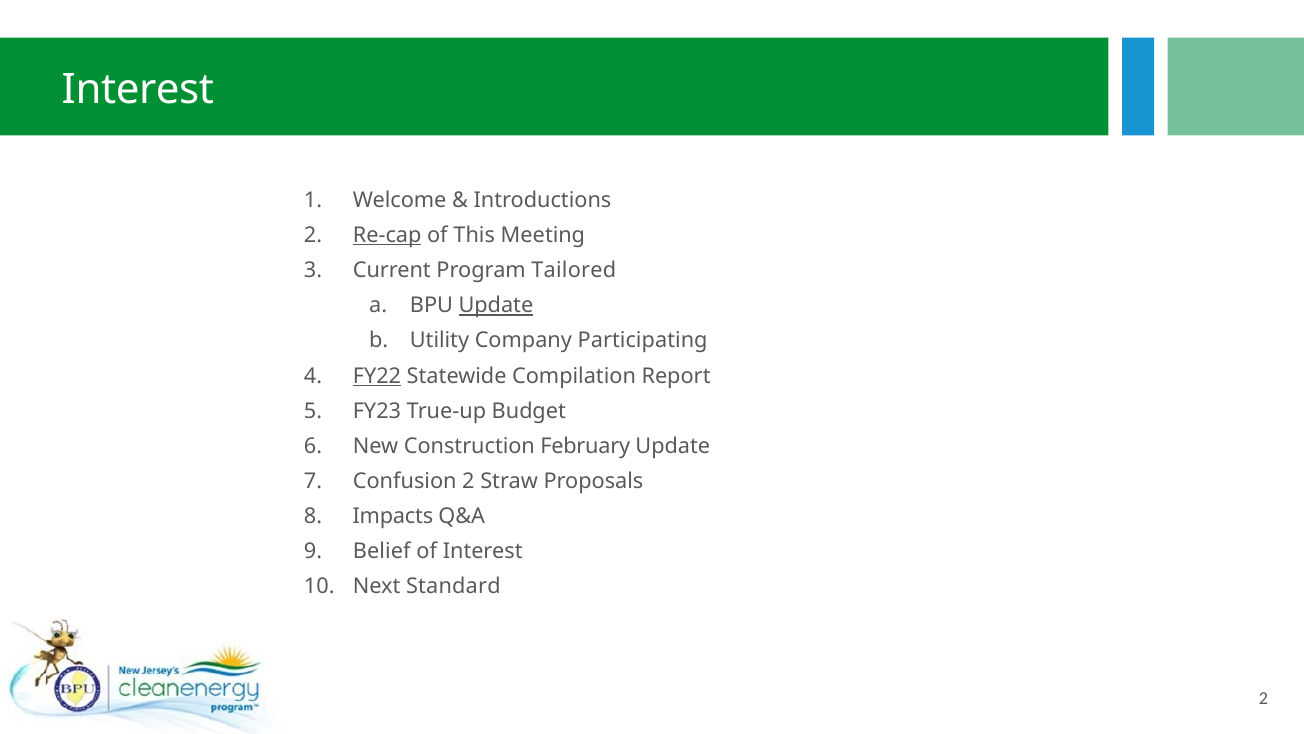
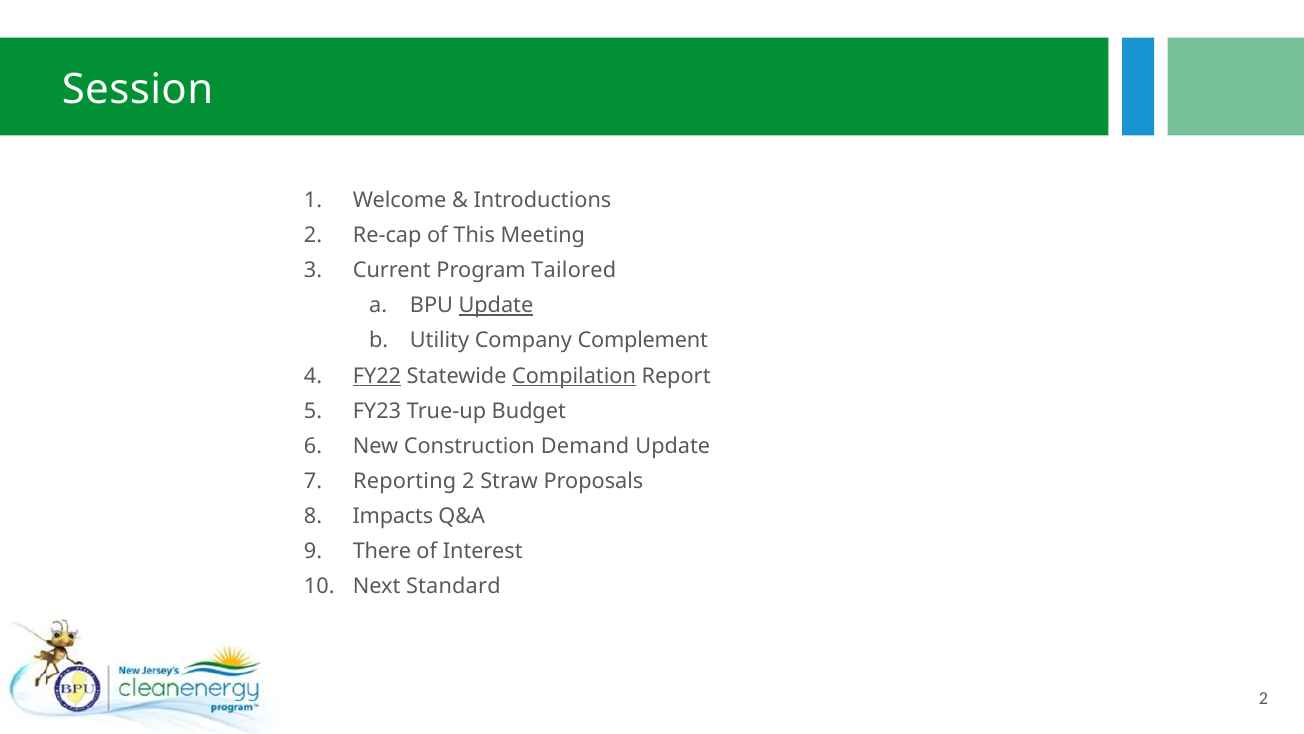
Interest: Interest -> Session (137, 89)
Re-cap underline: present -> none (387, 235)
Participating: Participating -> Complement (643, 341)
Compilation underline: none -> present (574, 376)
February: February -> Demand (585, 446)
Confusion: Confusion -> Reporting (405, 481)
Belief: Belief -> There (382, 551)
